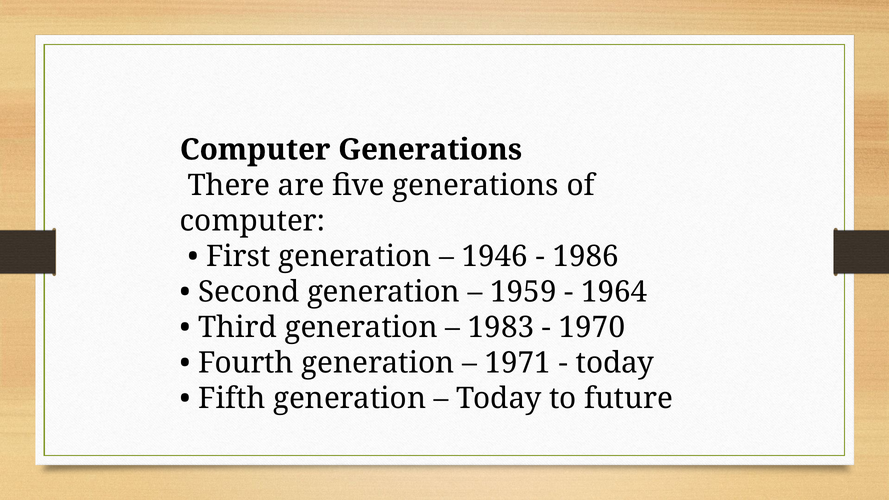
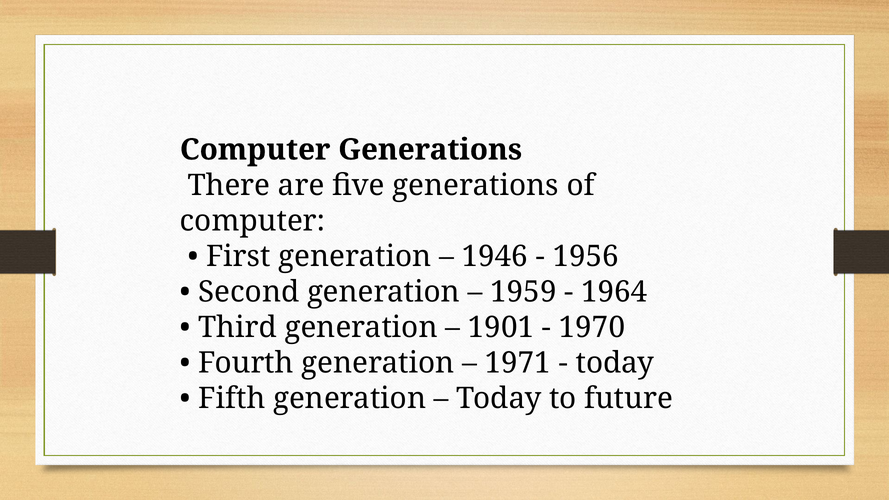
1986: 1986 -> 1956 (586, 256)
1983: 1983 -> 1901 (501, 328)
